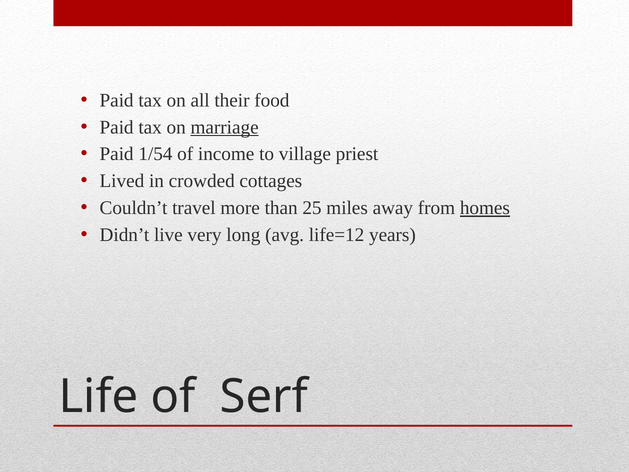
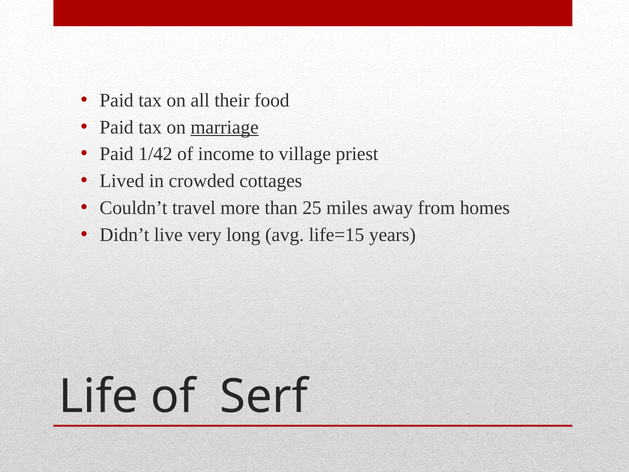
1/54: 1/54 -> 1/42 (155, 154)
homes underline: present -> none (485, 208)
life=12: life=12 -> life=15 (337, 235)
